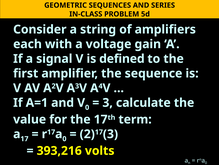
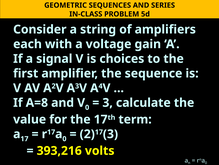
defined: defined -> choices (122, 59)
A=1: A=1 -> A=8 (37, 102)
